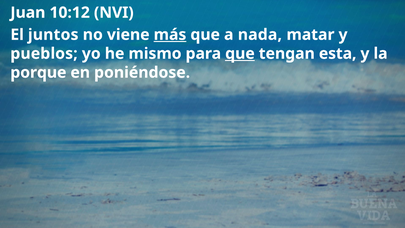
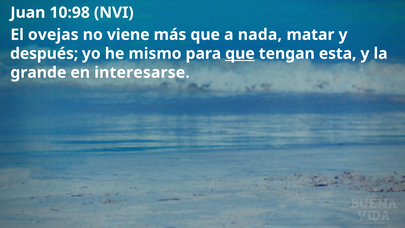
10:12: 10:12 -> 10:98 (70, 13)
juntos: juntos -> ovejas (53, 35)
más underline: present -> none (170, 35)
pueblos: pueblos -> después (44, 54)
porque: porque -> grande (38, 72)
poniéndose: poniéndose -> interesarse (142, 72)
